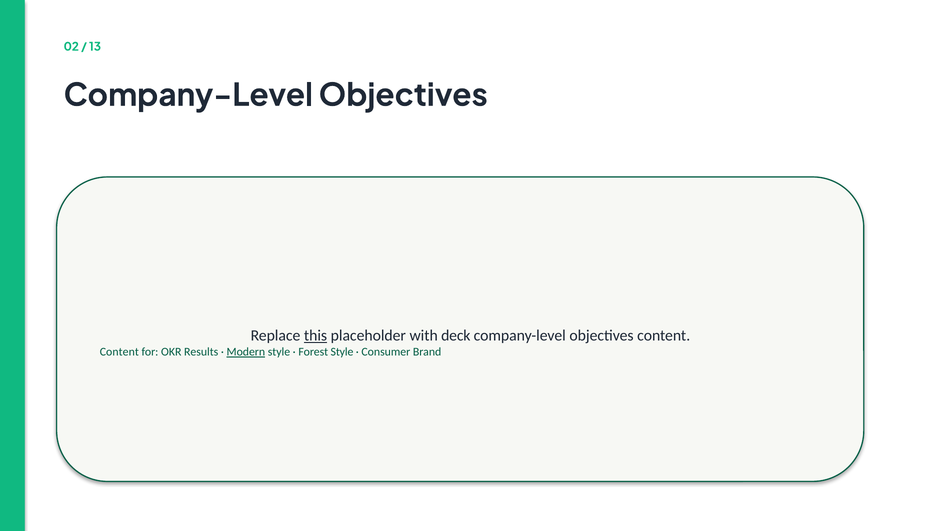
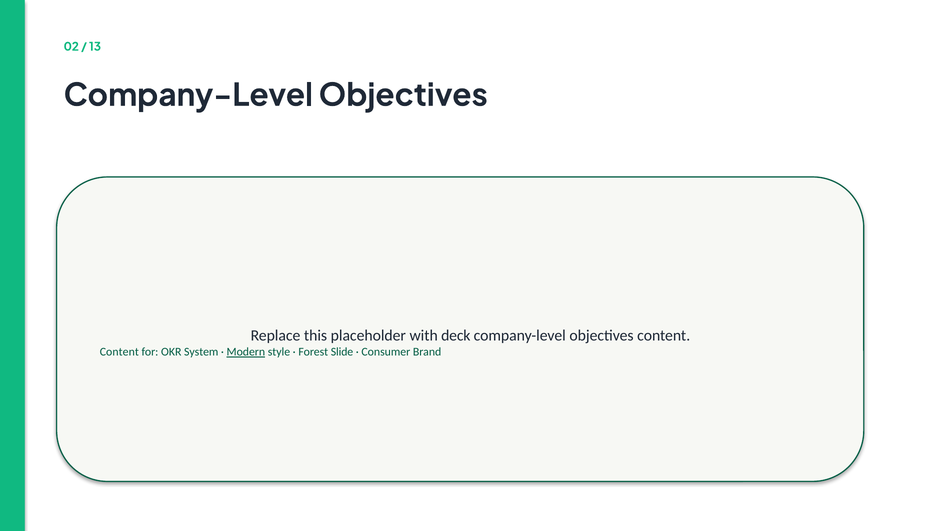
this underline: present -> none (316, 336)
Results: Results -> System (201, 352)
Forest Style: Style -> Slide (342, 352)
